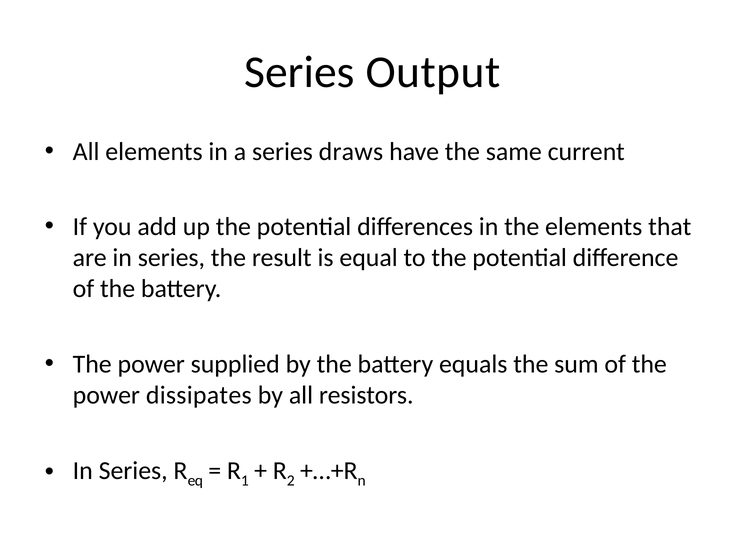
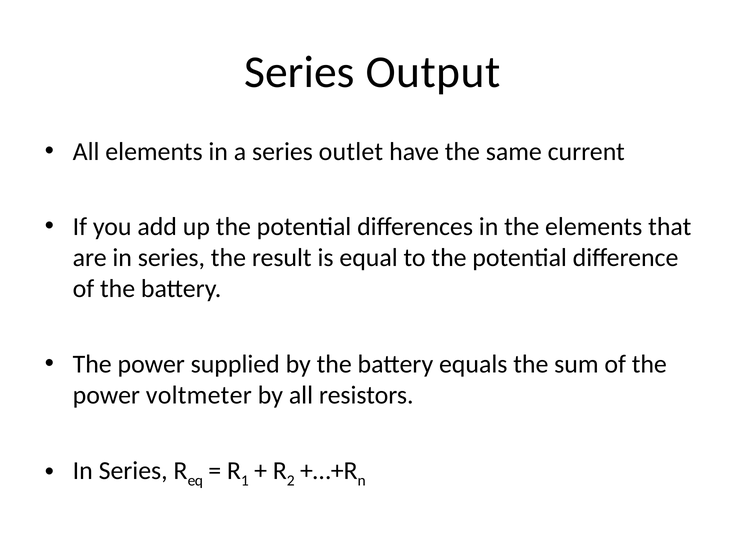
draws: draws -> outlet (351, 152)
dissipates: dissipates -> voltmeter (199, 396)
